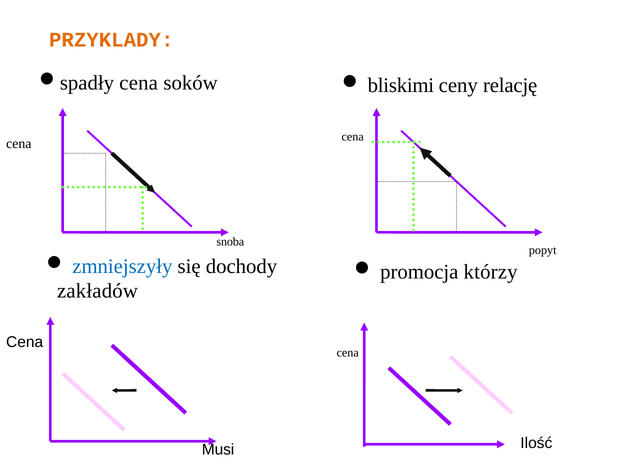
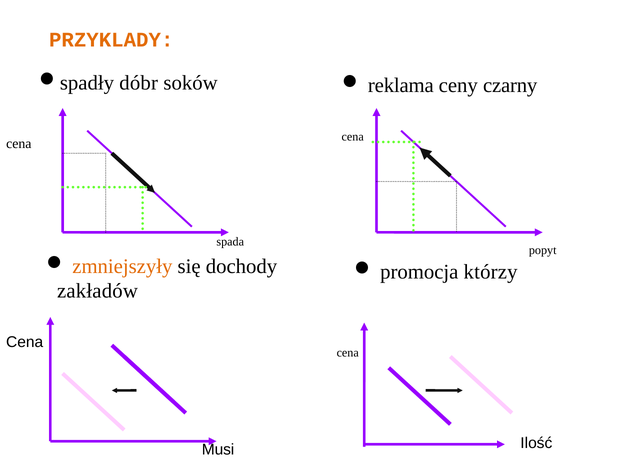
cena: cena -> dóbr (139, 83)
bliskimi: bliskimi -> reklama (401, 85)
relację: relację -> czarny (510, 85)
snoba: snoba -> spada (230, 241)
zmniejszyły colour: blue -> orange (122, 266)
